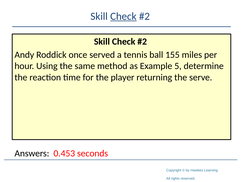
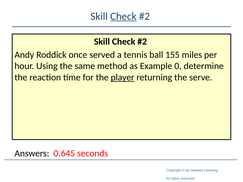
5: 5 -> 0 (178, 66)
player underline: none -> present (123, 77)
0.453: 0.453 -> 0.645 (64, 154)
